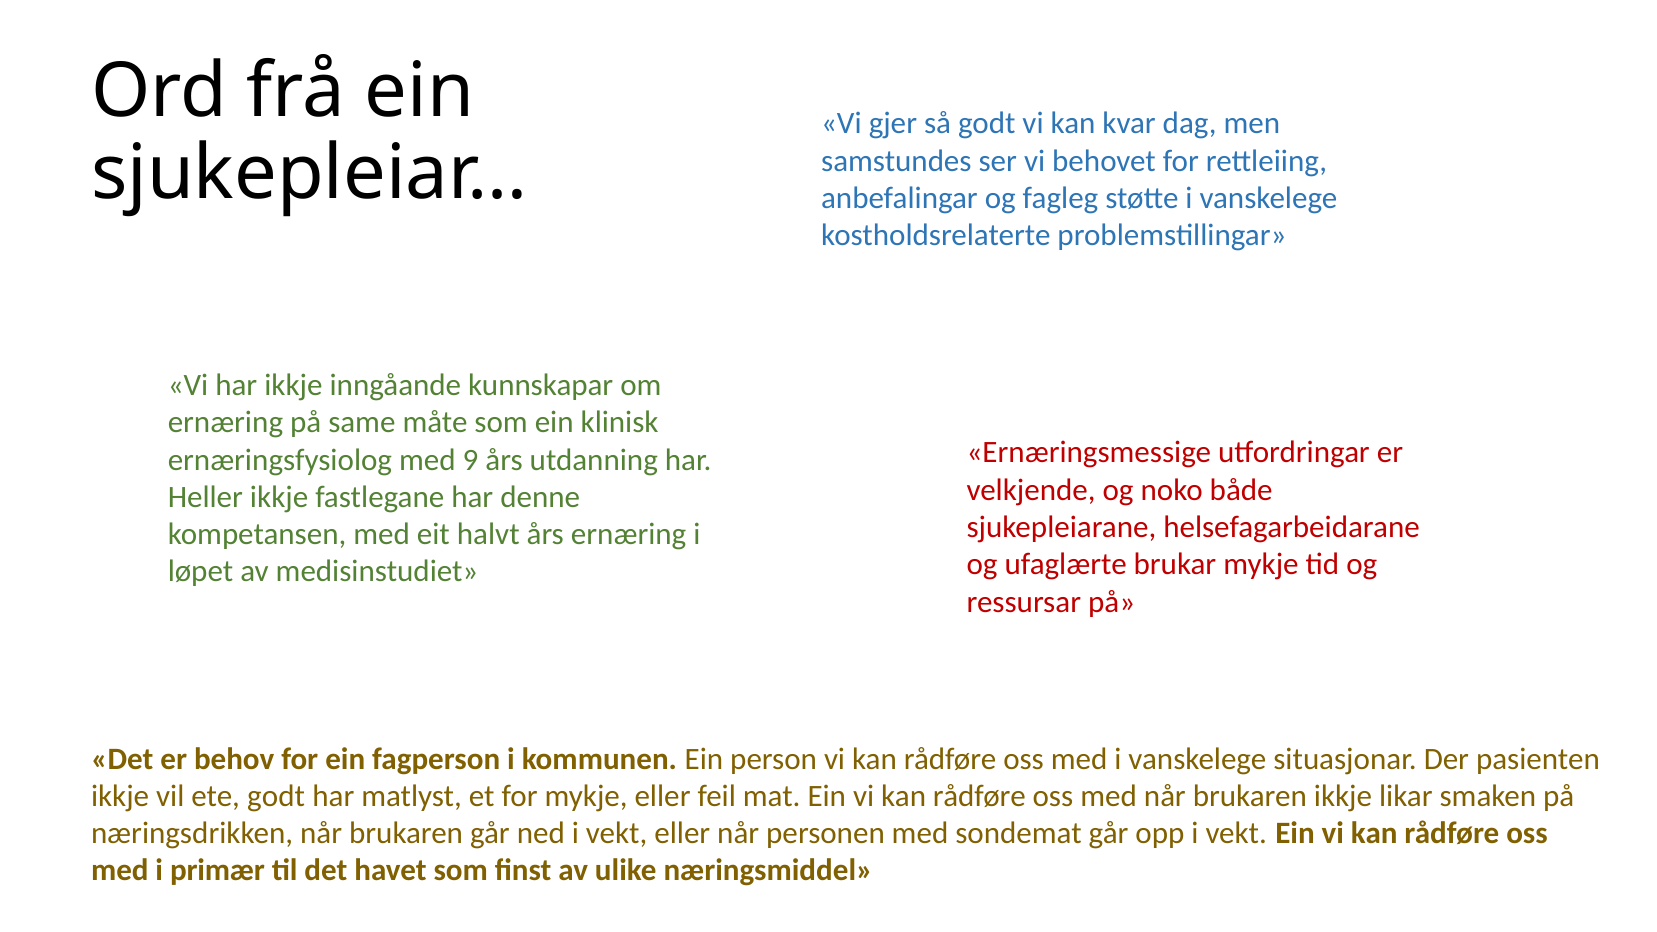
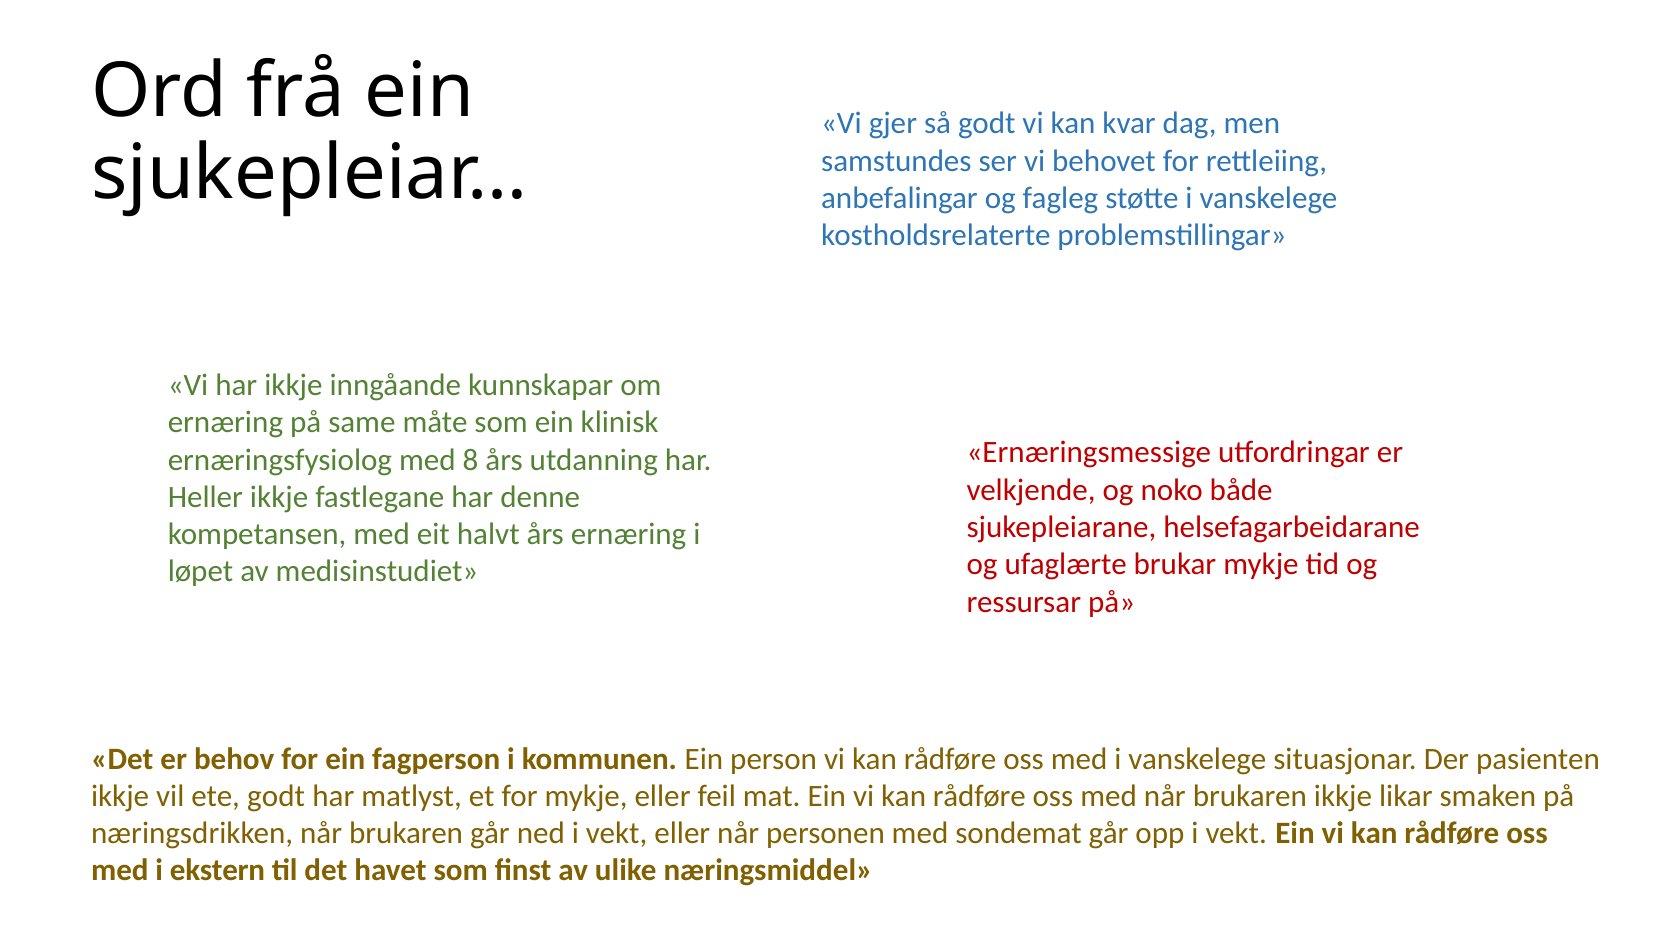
9: 9 -> 8 (471, 460)
primær: primær -> ekstern (218, 871)
